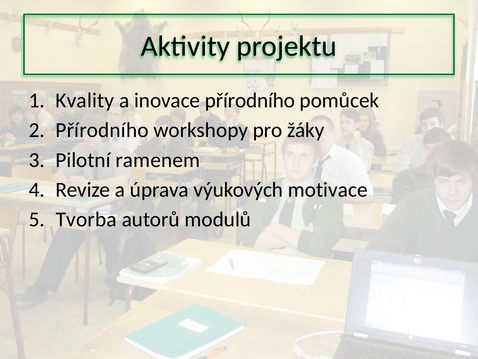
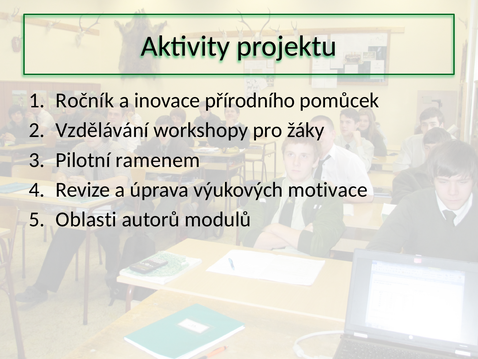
Kvality: Kvality -> Ročník (85, 100)
Přírodního: Přírodního -> Vzdělávání (102, 130)
Tvorba: Tvorba -> Oblasti (86, 219)
